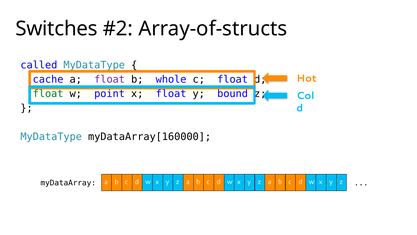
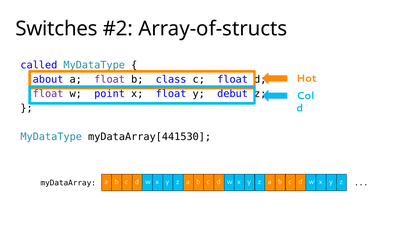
cache: cache -> about (48, 79)
whole: whole -> class (171, 79)
float colour: green -> purple (48, 94)
bound: bound -> debut (233, 94)
myDataArray[160000: myDataArray[160000 -> myDataArray[441530 (150, 137)
